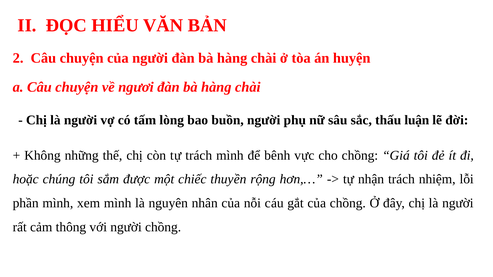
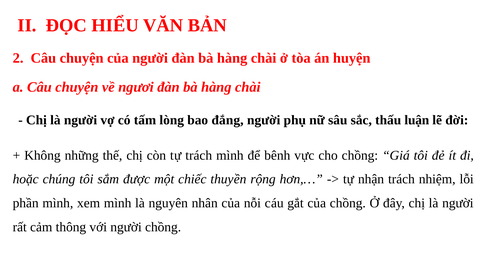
buồn: buồn -> đắng (228, 120)
